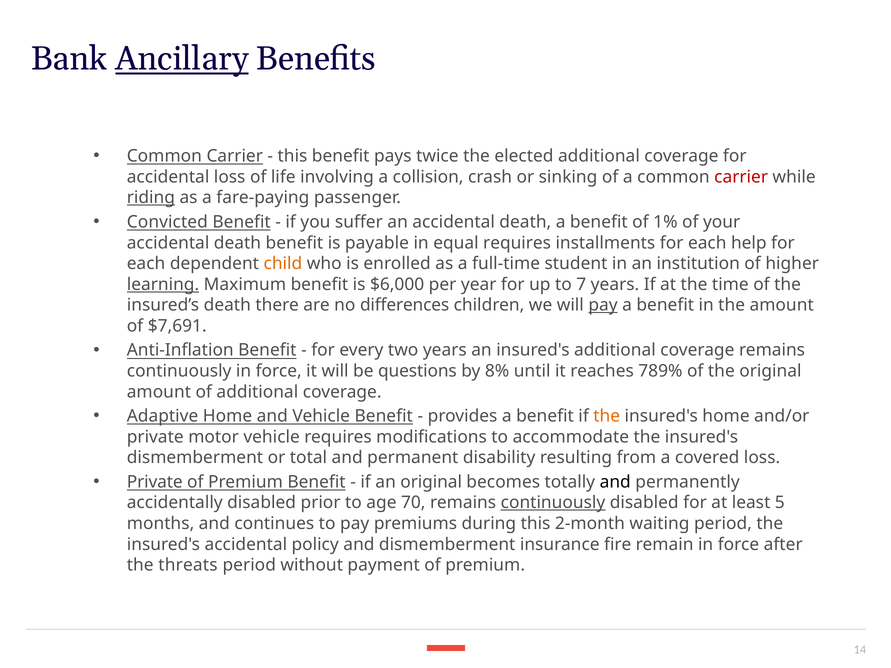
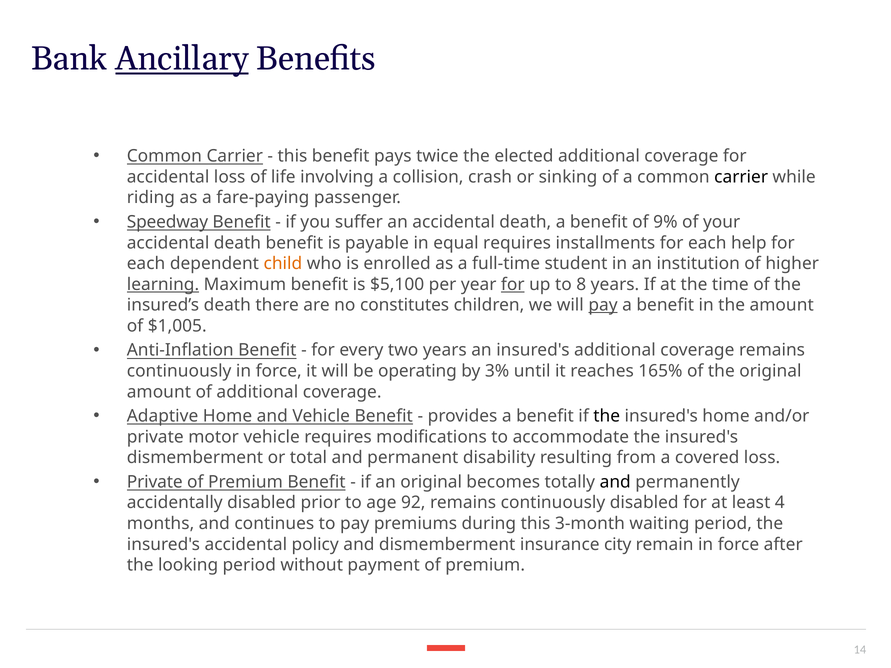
carrier colour: red -> black (741, 177)
riding underline: present -> none (151, 198)
Convicted: Convicted -> Speedway (167, 222)
1%: 1% -> 9% (665, 222)
$6,000: $6,000 -> $5,100 (397, 284)
for underline: none -> present (513, 284)
7: 7 -> 8 (581, 284)
differences: differences -> constitutes (405, 305)
$7,691: $7,691 -> $1,005 (177, 326)
questions: questions -> operating (417, 371)
8%: 8% -> 3% (497, 371)
789%: 789% -> 165% (660, 371)
the colour: orange -> black (607, 416)
70: 70 -> 92 (413, 503)
continuously underline: present -> none (553, 503)
5: 5 -> 4 (780, 503)
2-month: 2-month -> 3-month (590, 524)
fire: fire -> city (618, 545)
threats: threats -> looking (188, 565)
